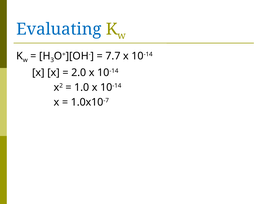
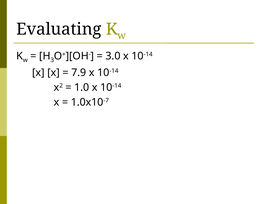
Evaluating colour: blue -> black (59, 29)
7.7: 7.7 -> 3.0 (113, 56)
2.0: 2.0 -> 7.9 (79, 73)
